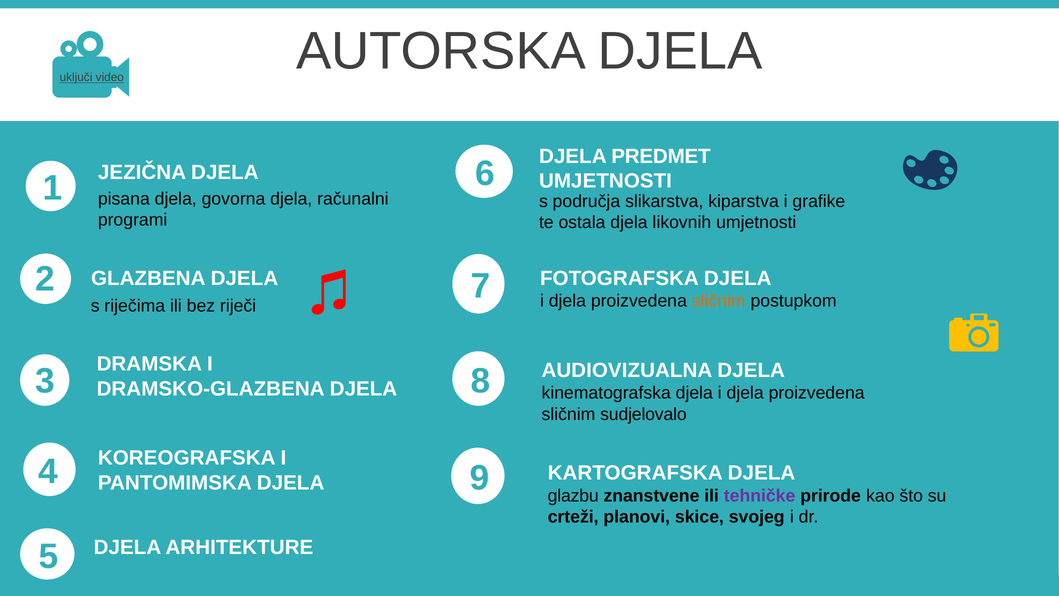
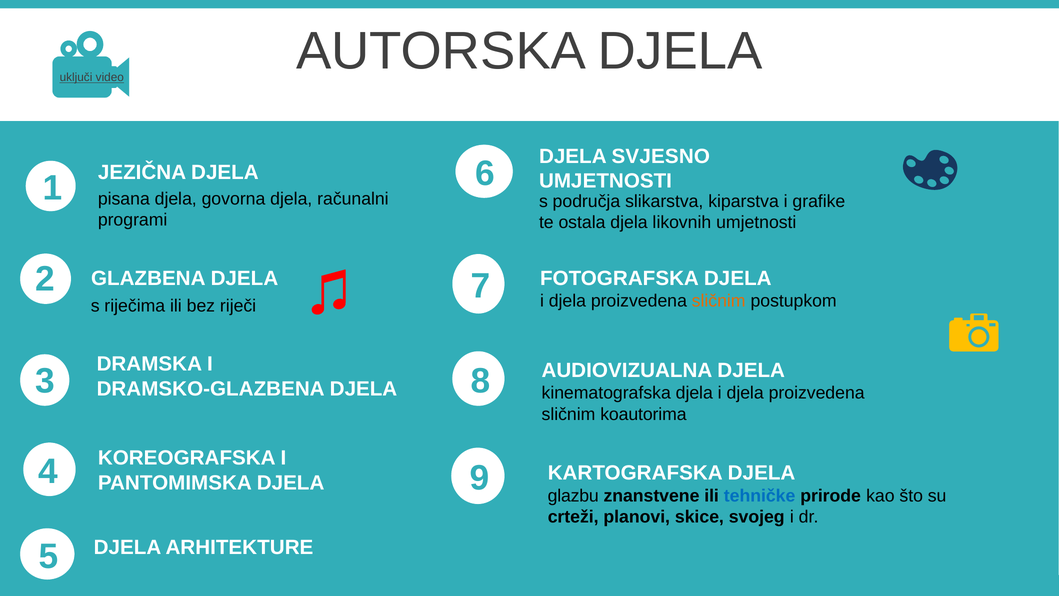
PREDMET: PREDMET -> SVJESNO (661, 156)
sudjelovalo: sudjelovalo -> koautorima (643, 414)
tehničke colour: purple -> blue (760, 496)
